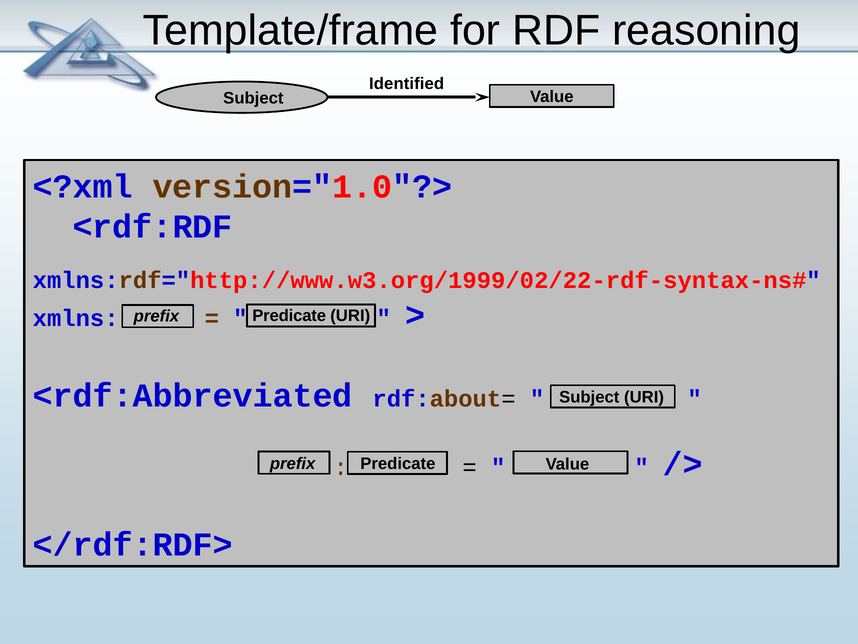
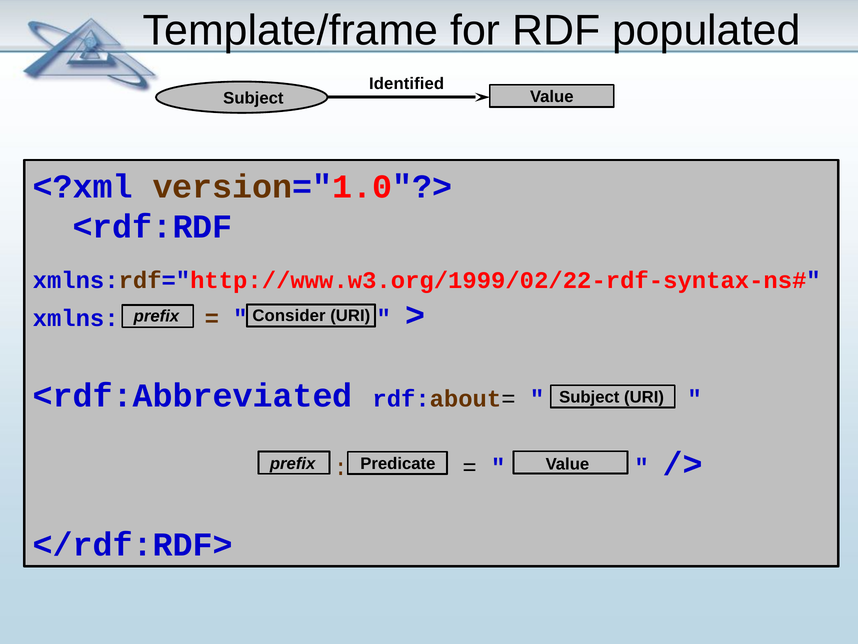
reasoning: reasoning -> populated (706, 31)
Predicate: Predicate -> Consider (289, 316)
